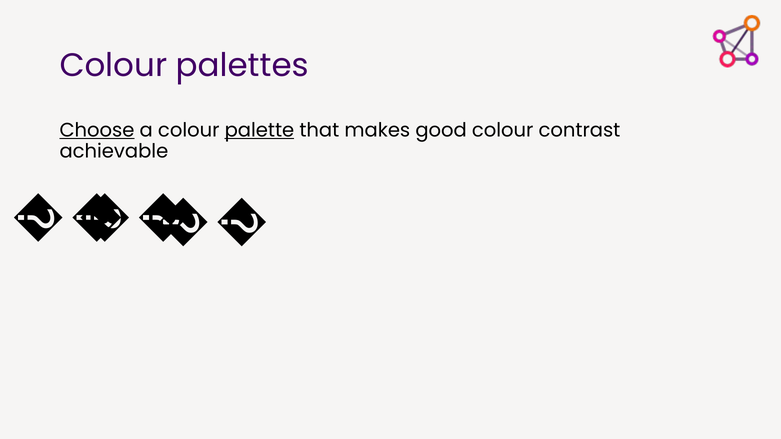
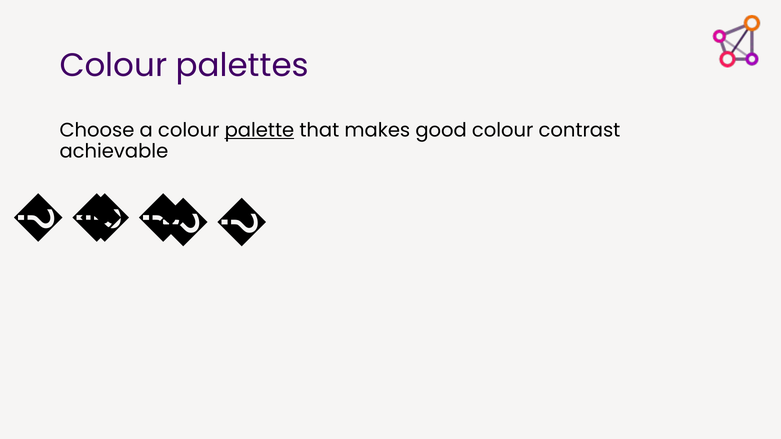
Choose underline: present -> none (97, 130)
